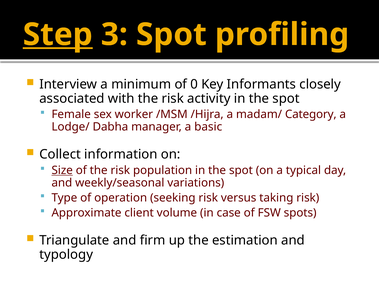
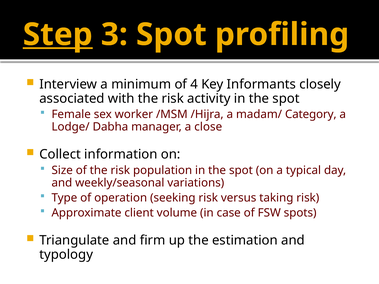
0: 0 -> 4 (194, 84)
basic: basic -> close (208, 127)
Size underline: present -> none (62, 170)
